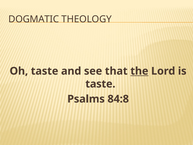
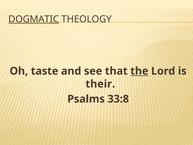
DOGMATIC underline: none -> present (34, 19)
taste: taste -> their (100, 84)
84:8: 84:8 -> 33:8 (118, 99)
